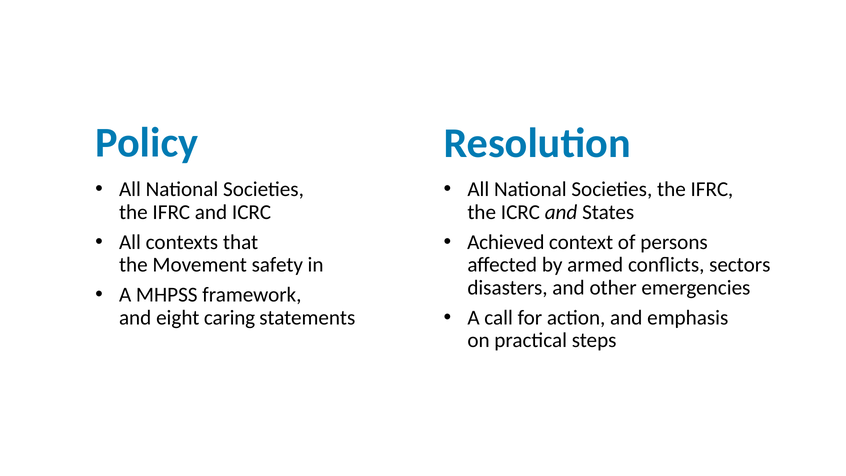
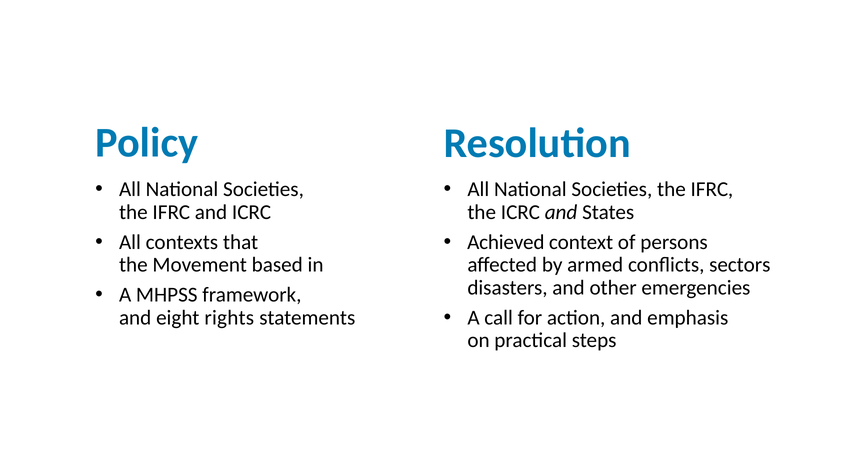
safety: safety -> based (277, 265)
caring: caring -> rights (229, 318)
